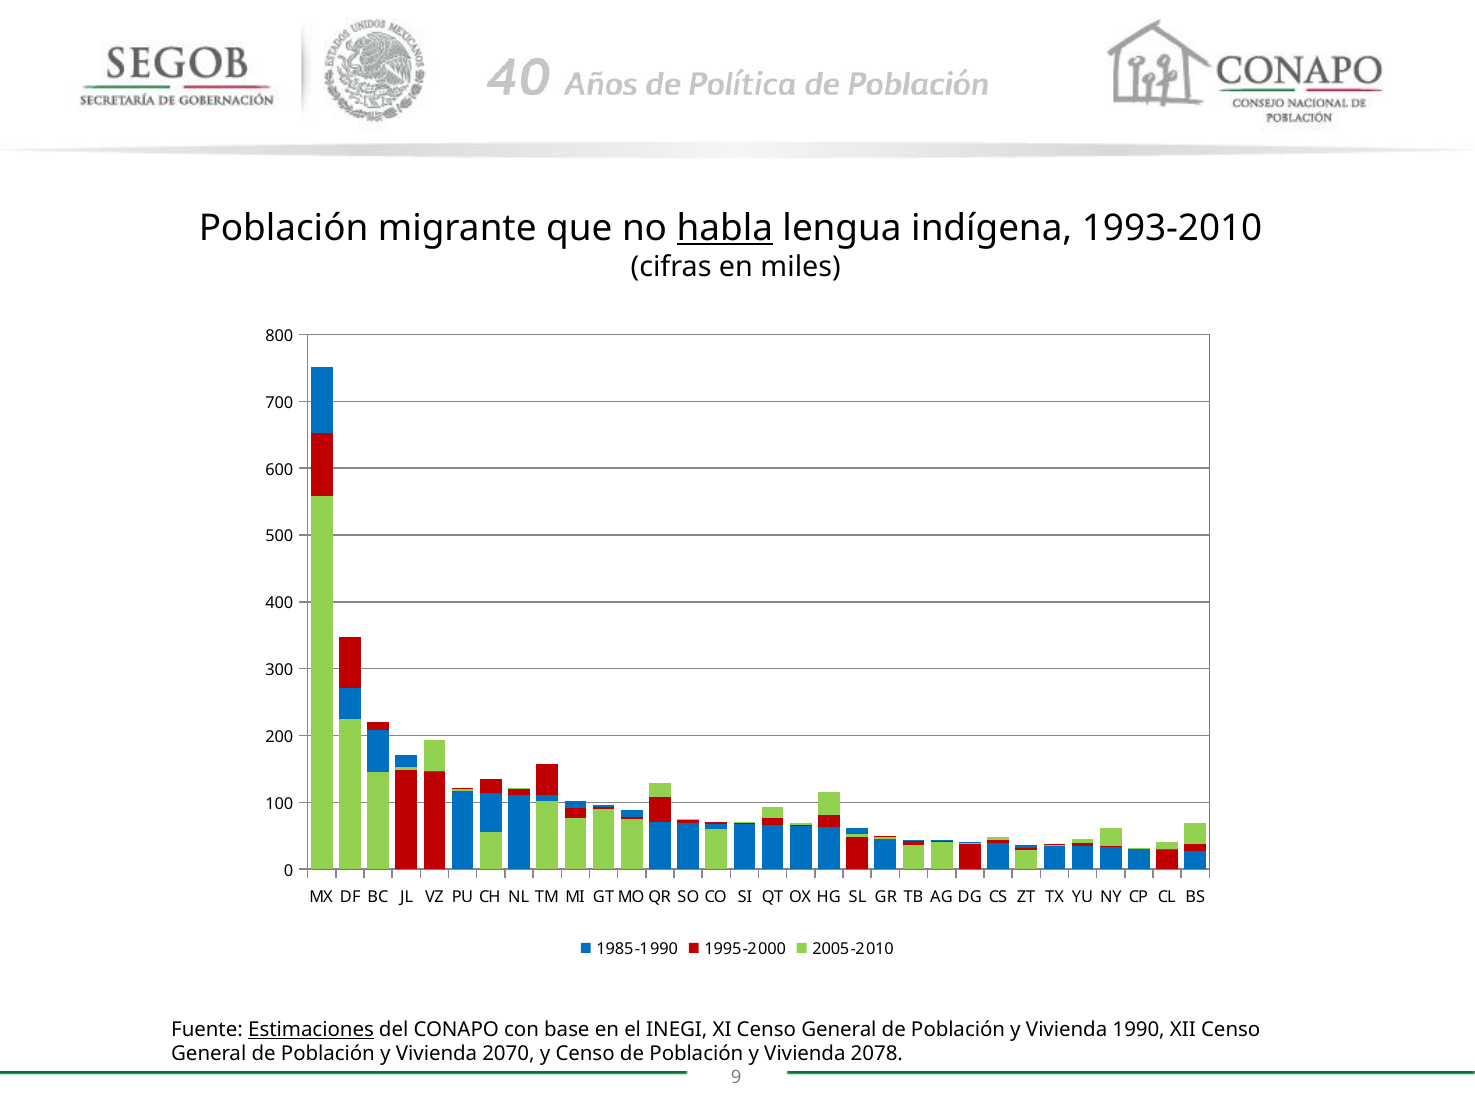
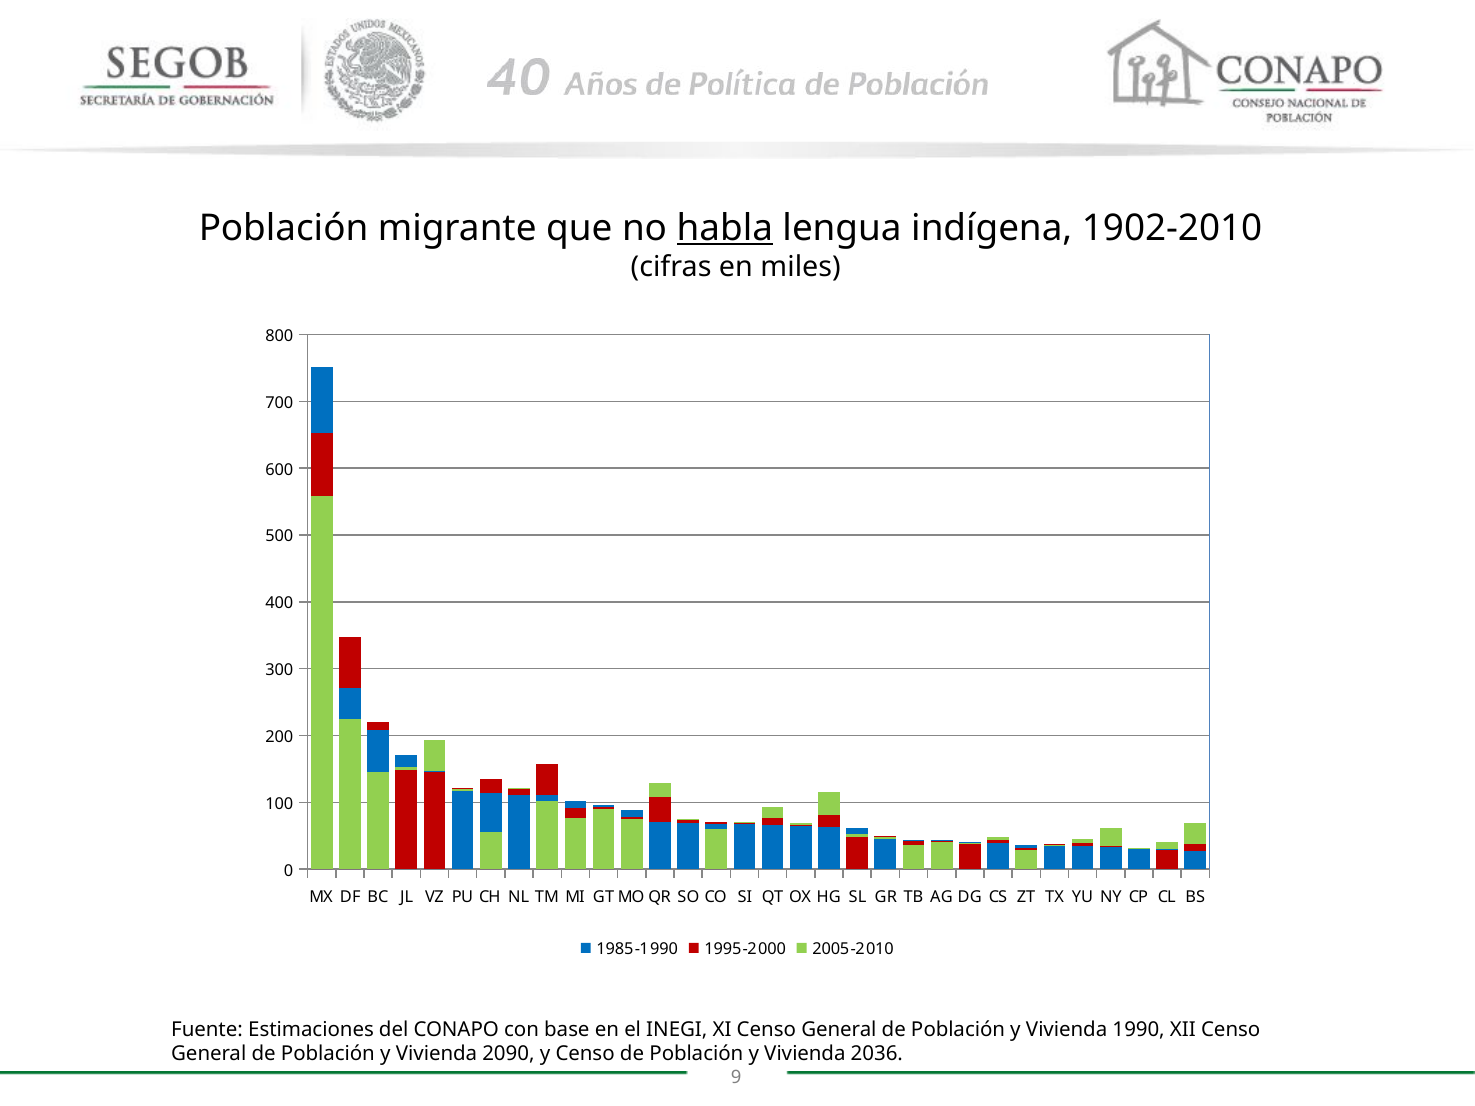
1993-2010: 1993-2010 -> 1902-2010 (1172, 228)
Estimaciones underline: present -> none (311, 1030)
2070: 2070 -> 2090 (508, 1054)
2078: 2078 -> 2036 (877, 1054)
